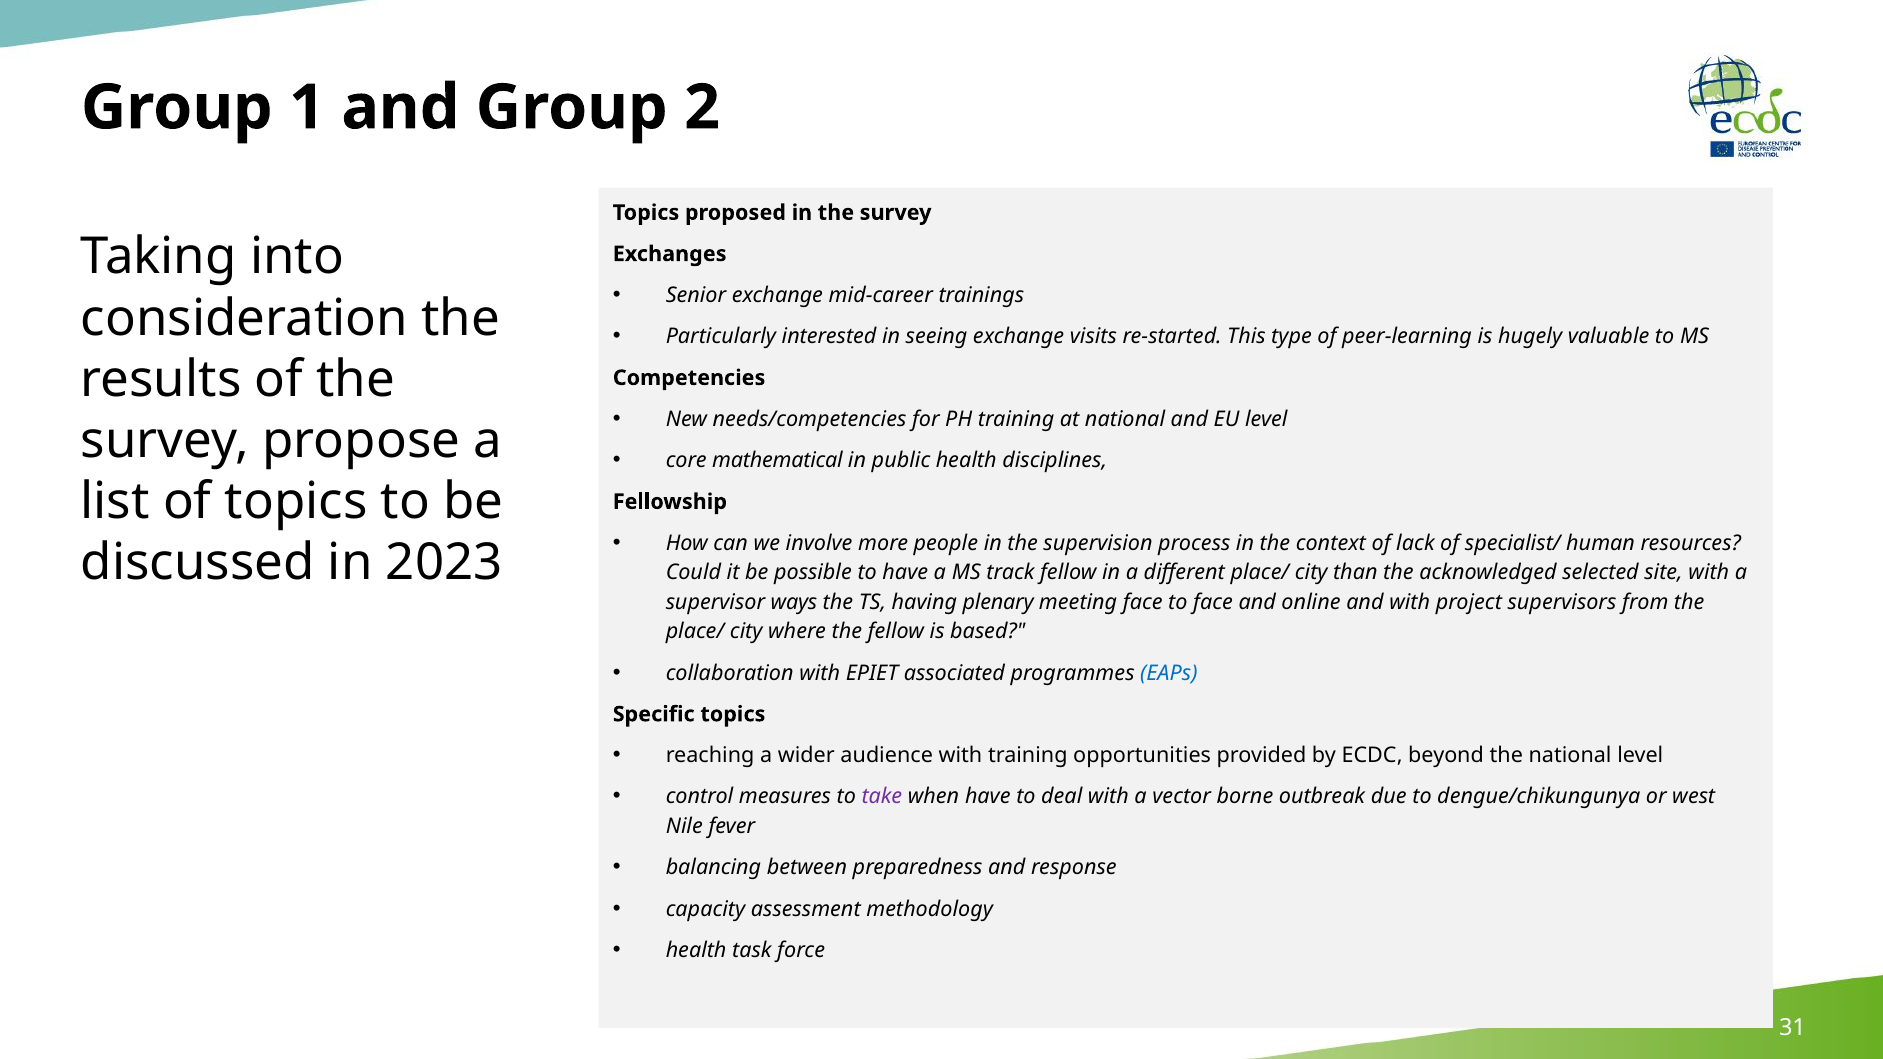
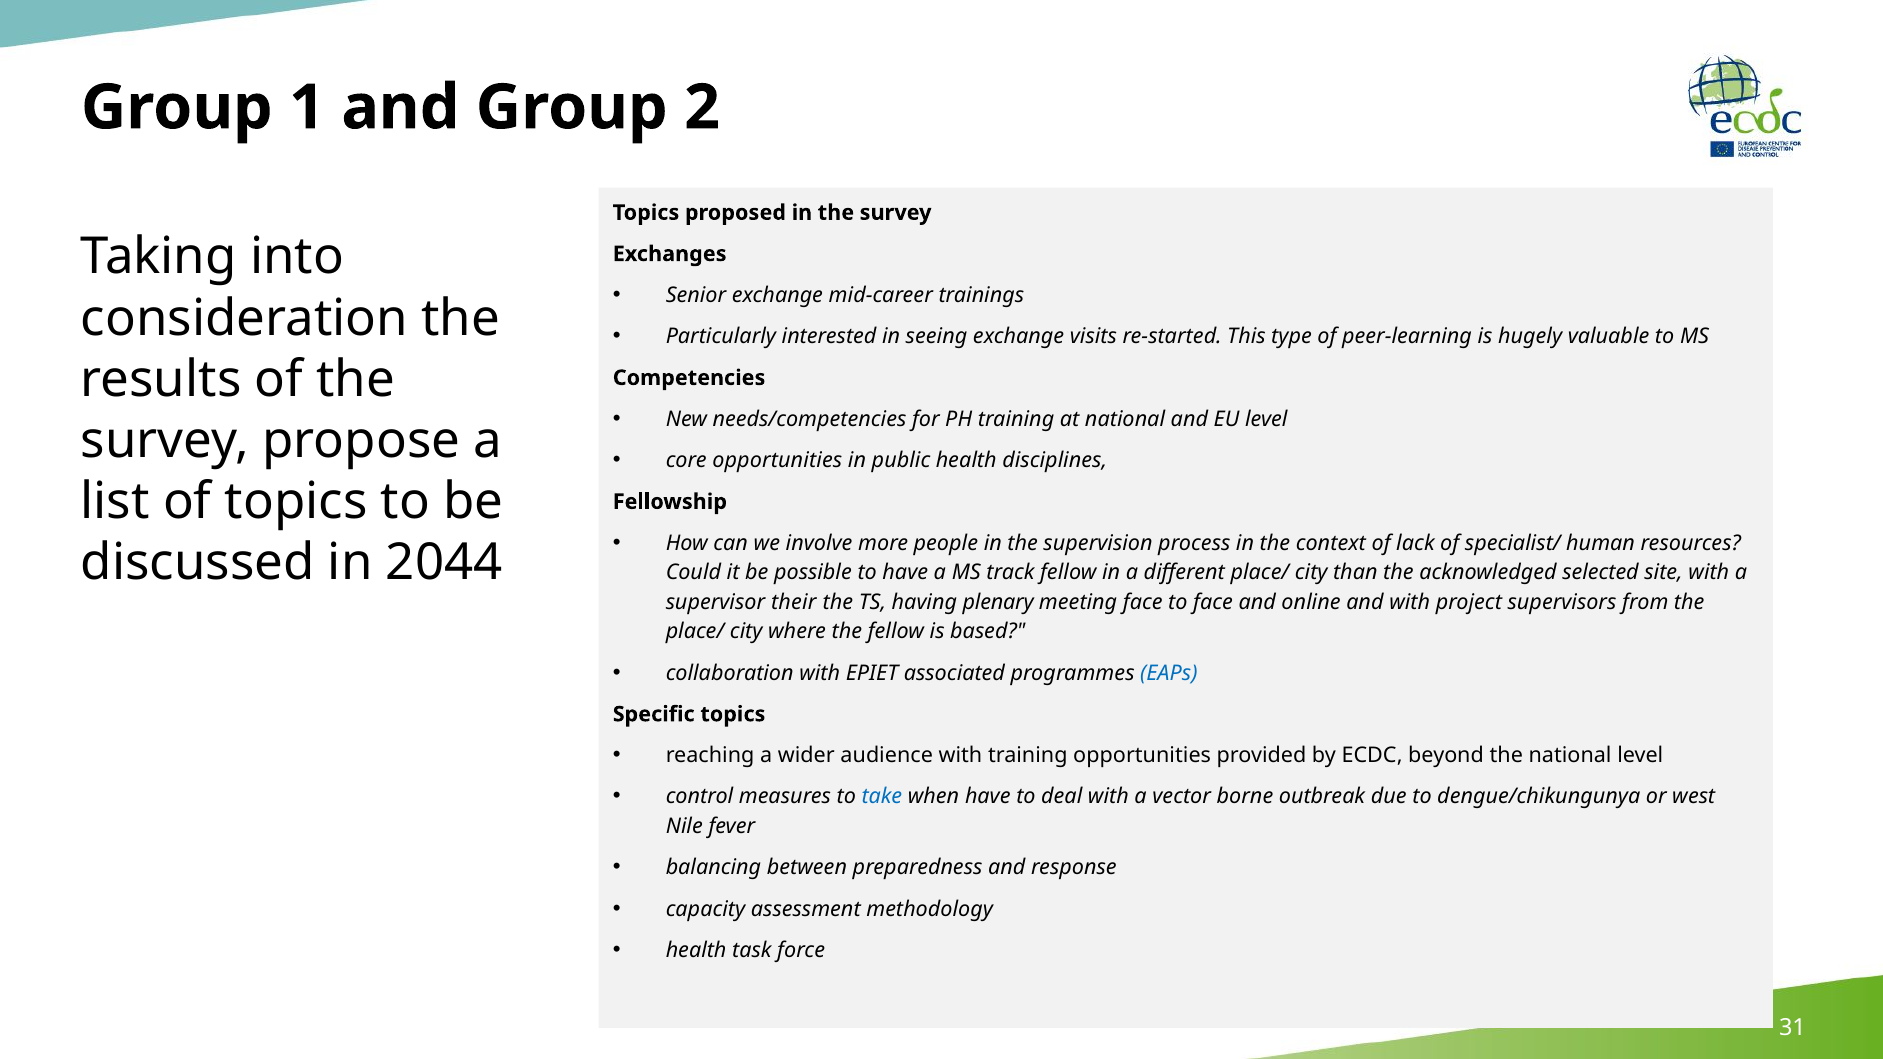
core mathematical: mathematical -> opportunities (777, 461)
2023: 2023 -> 2044 (444, 563)
ways: ways -> their (794, 602)
take colour: purple -> blue (882, 797)
